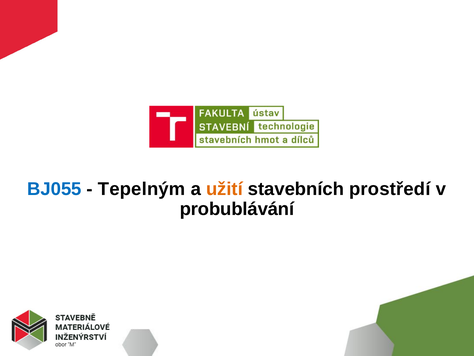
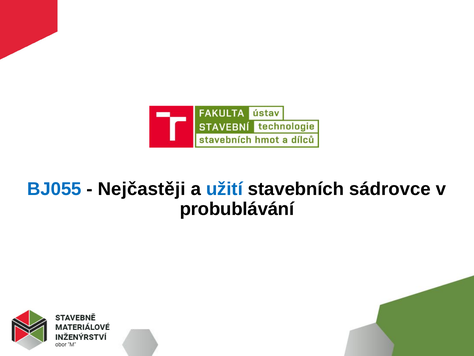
Tepelným: Tepelným -> Nejčastěji (142, 189)
užití colour: orange -> blue (224, 189)
prostředí: prostředí -> sádrovce (390, 189)
